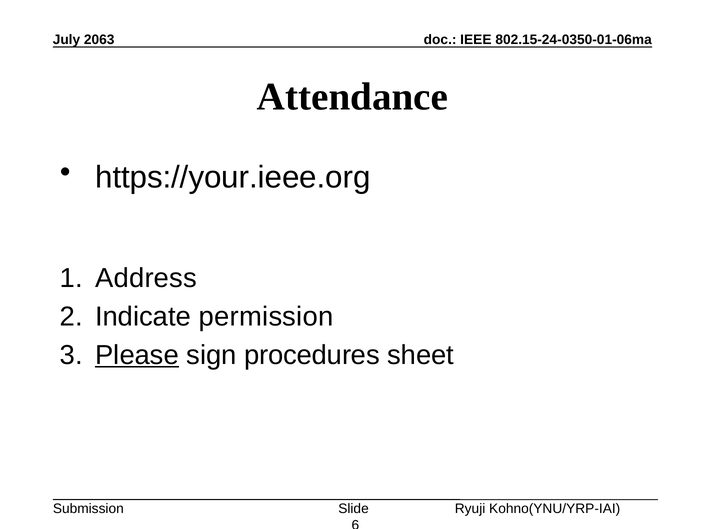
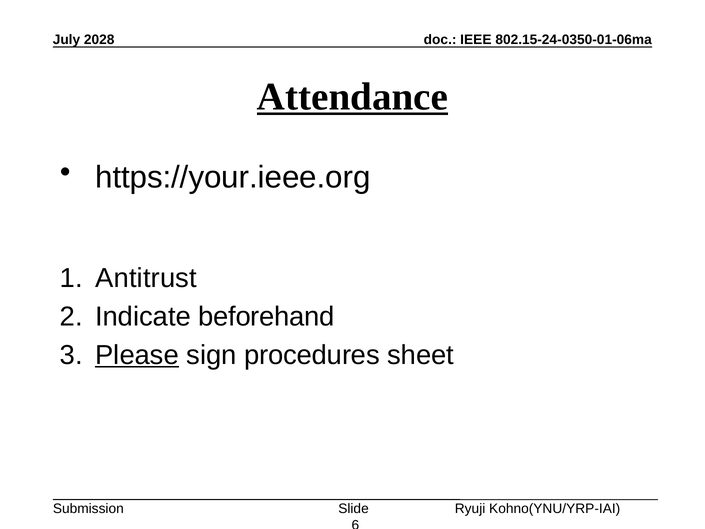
2063: 2063 -> 2028 (99, 40)
Attendance underline: none -> present (352, 97)
Address: Address -> Antitrust (146, 278)
permission: permission -> beforehand (266, 316)
